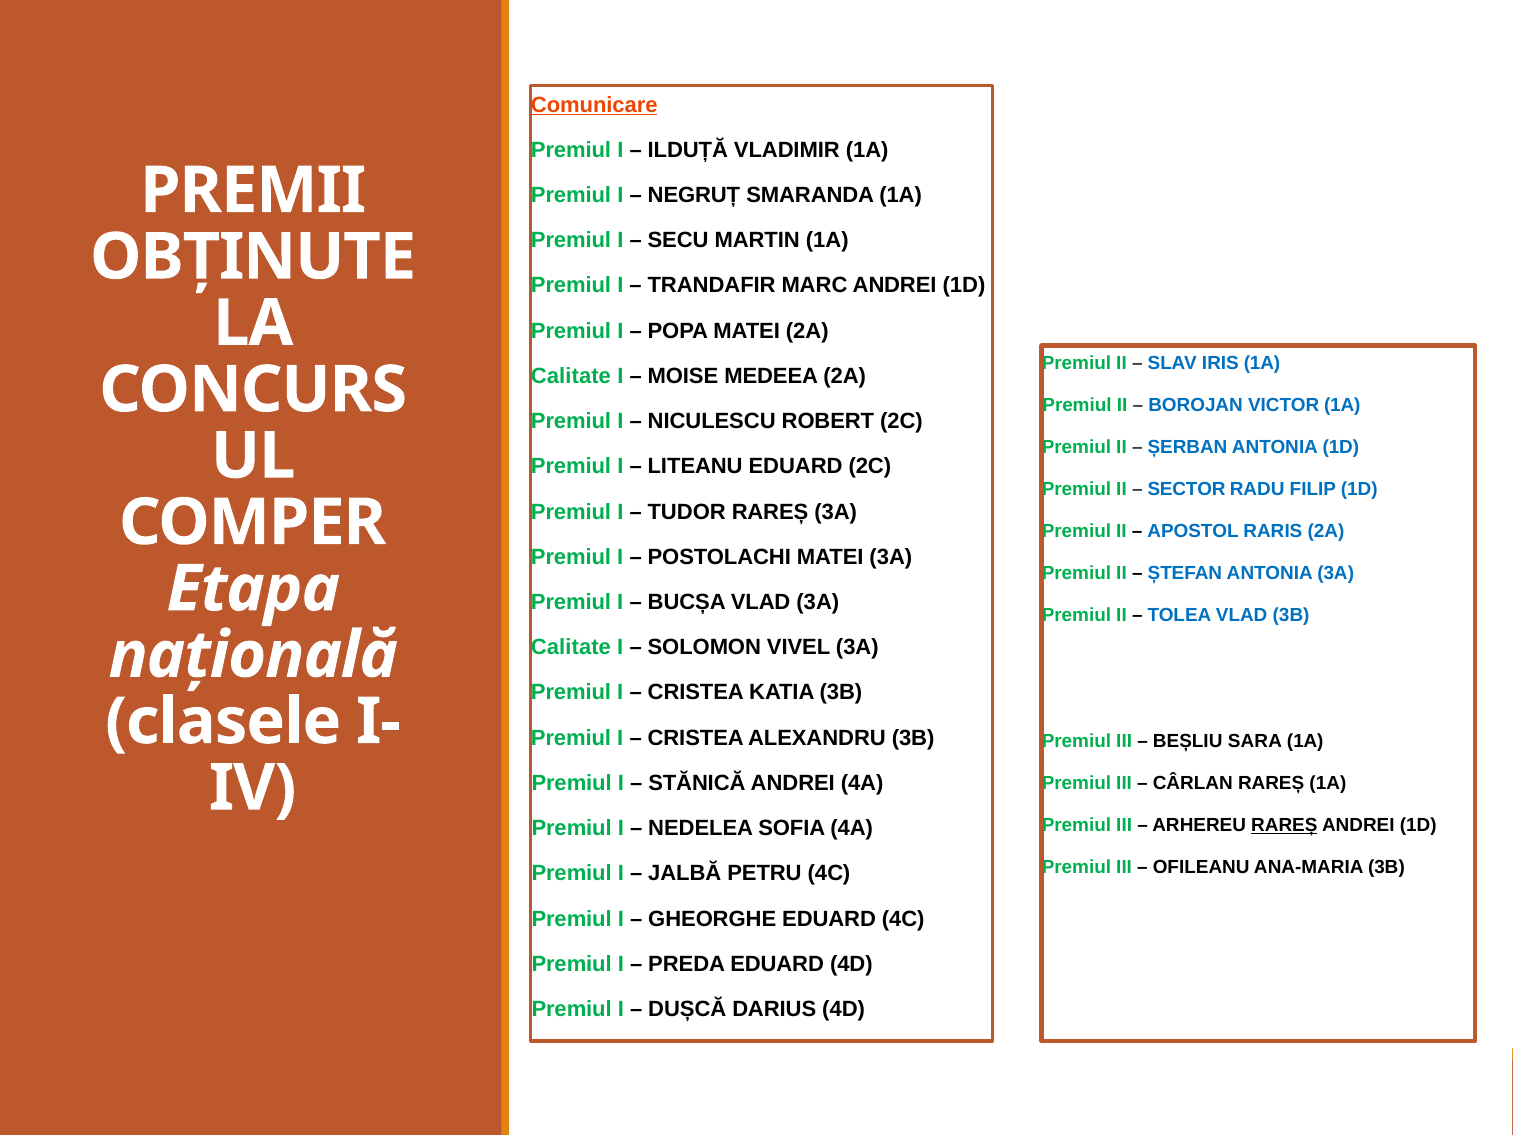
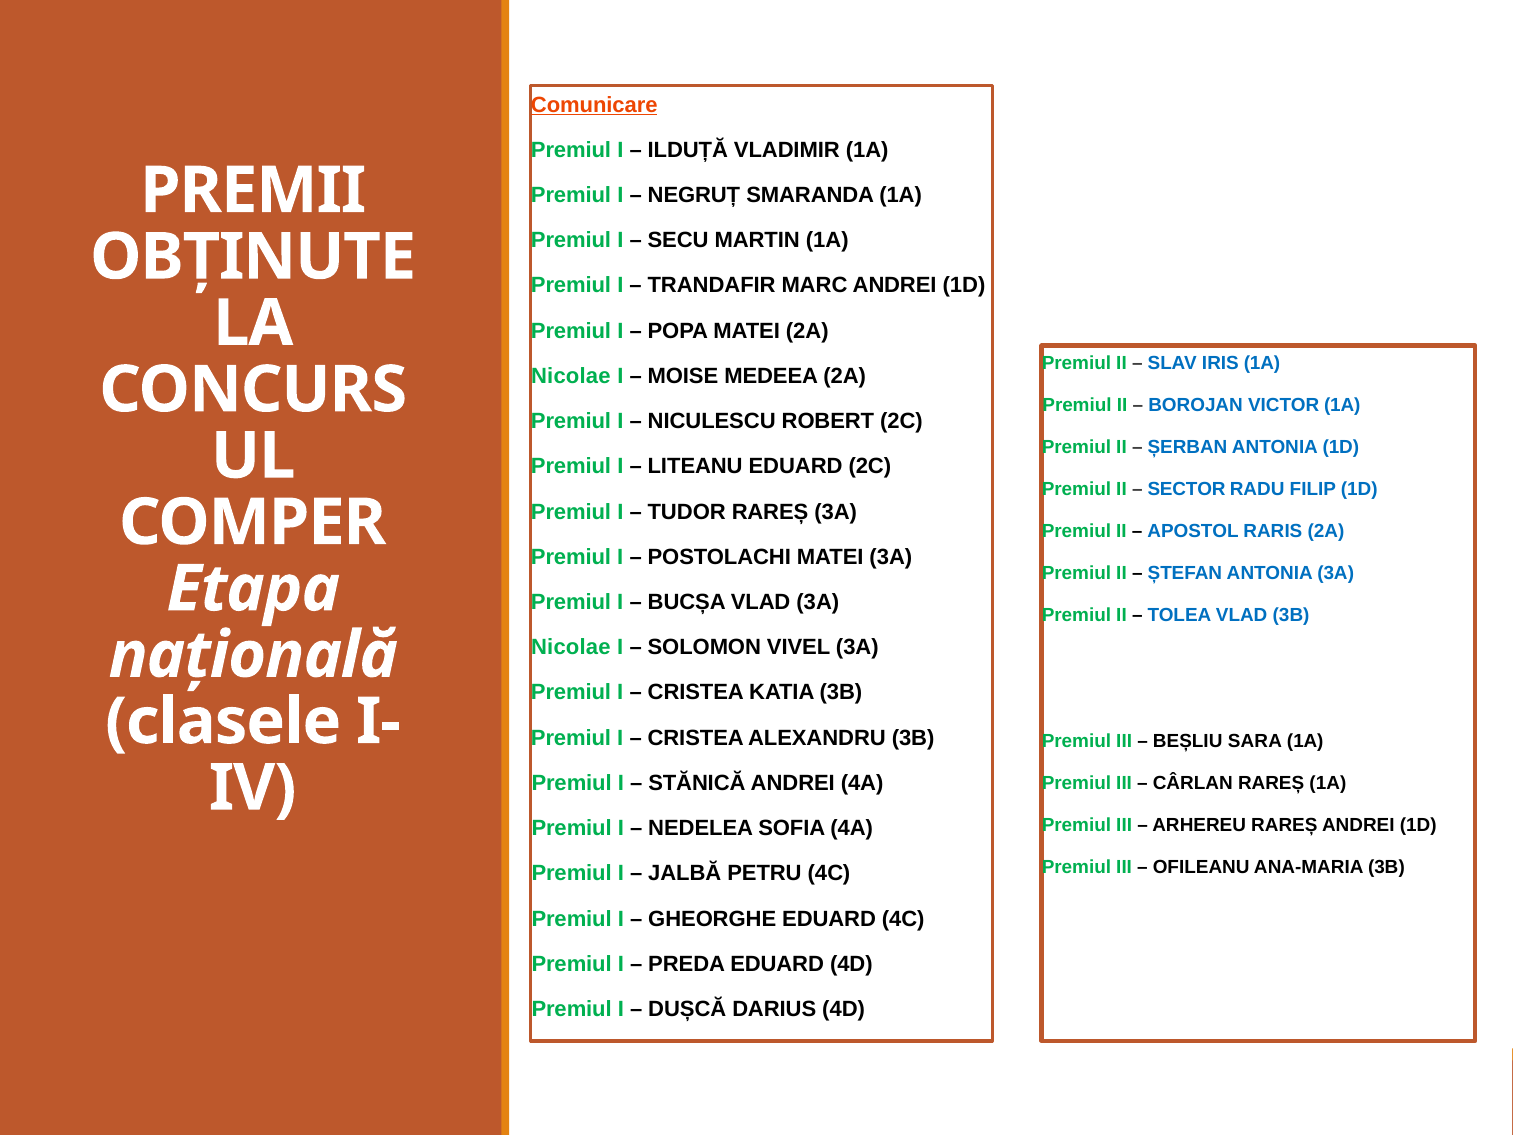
Calitate: Calitate -> Nicolae (571, 376)
Calitate: Calitate -> Nicolae (571, 647)
RAREȘ underline: present -> none (1284, 825)
